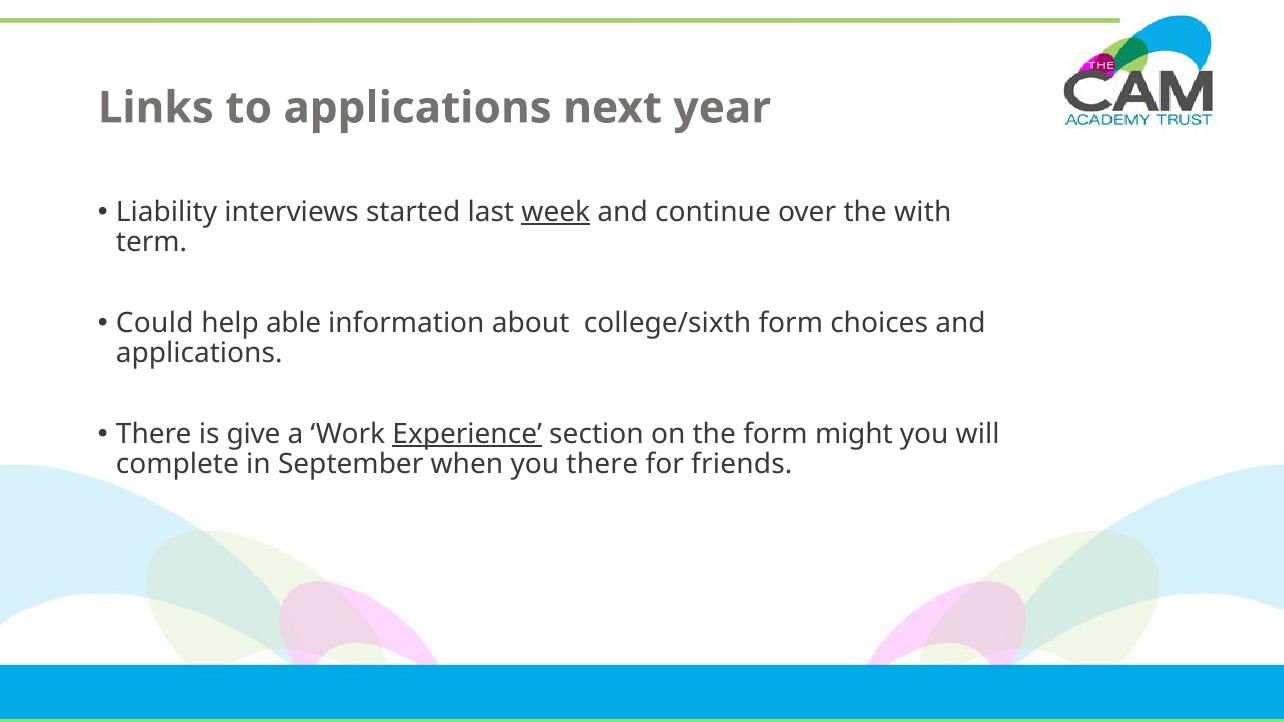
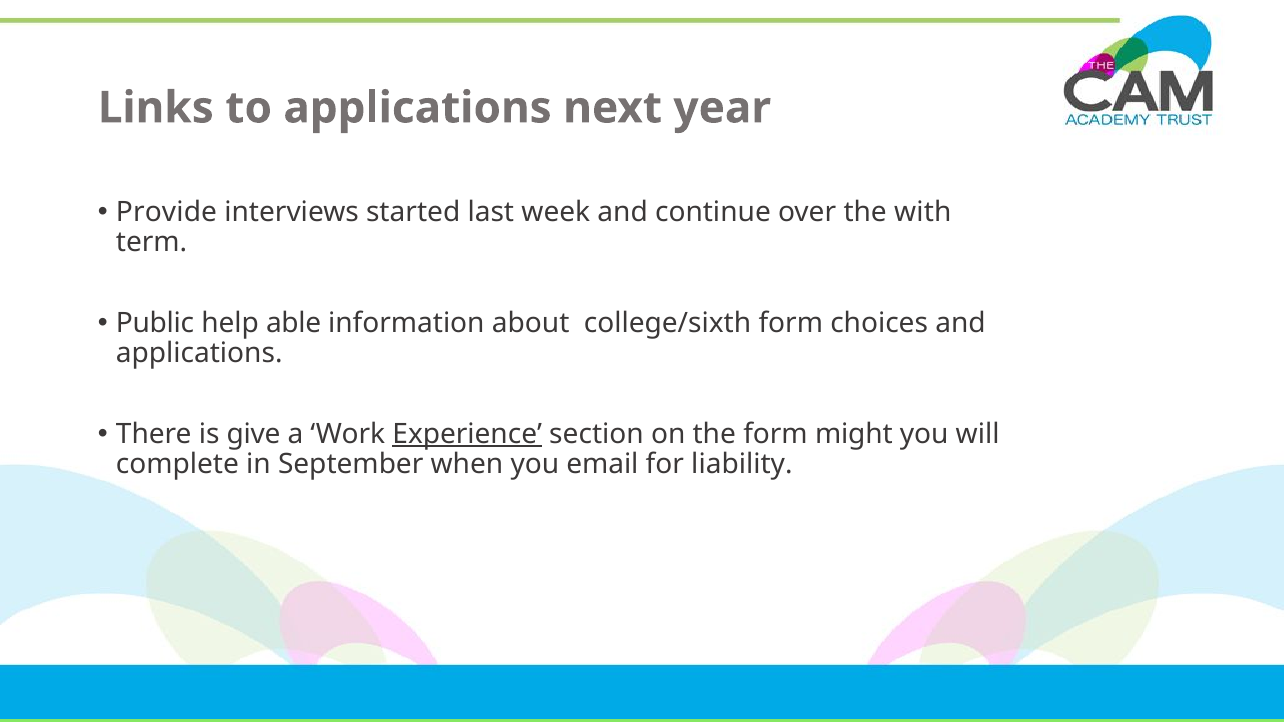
Liability: Liability -> Provide (166, 212)
week underline: present -> none (556, 212)
Could: Could -> Public (155, 323)
you there: there -> email (602, 465)
friends: friends -> liability (742, 465)
